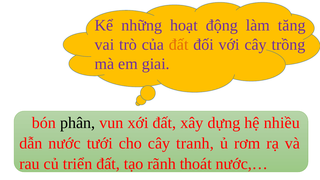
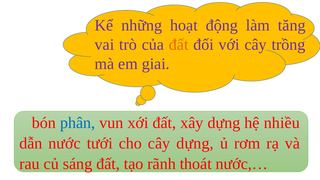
phân colour: black -> blue (78, 123)
cây tranh: tranh -> dựng (195, 143)
triển: triển -> sáng (78, 164)
